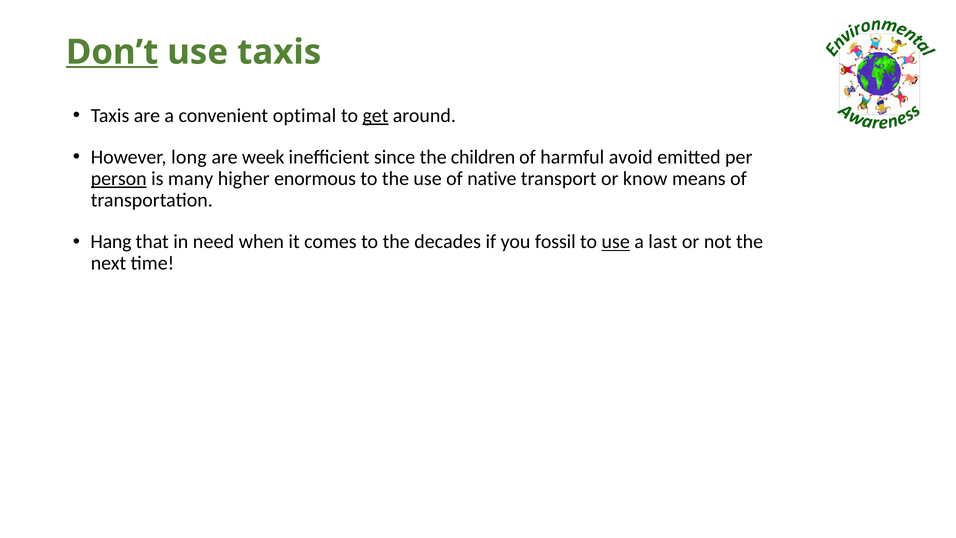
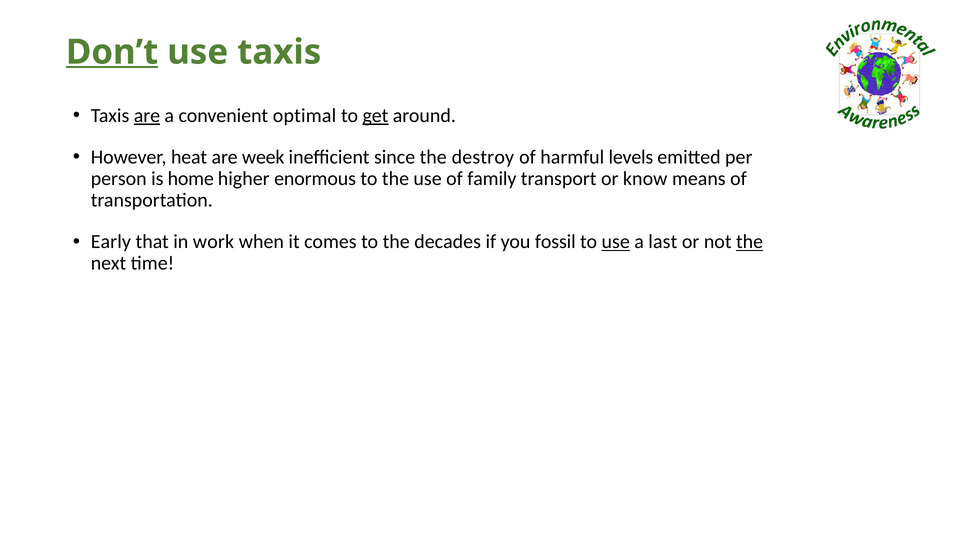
are underline: none -> present (147, 116)
long: long -> heat (189, 157)
children: children -> destroy (483, 157)
avoid: avoid -> levels (631, 157)
person underline: present -> none (119, 179)
many: many -> home (191, 179)
native: native -> family (492, 179)
Hang: Hang -> Early (111, 242)
need: need -> work (213, 242)
the underline: none -> present (750, 242)
